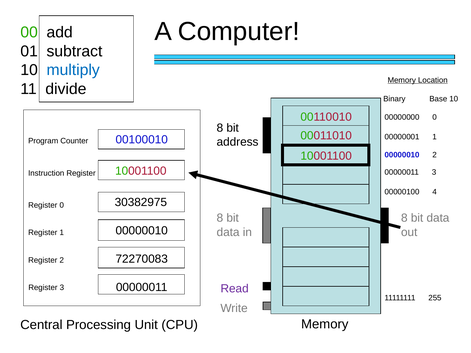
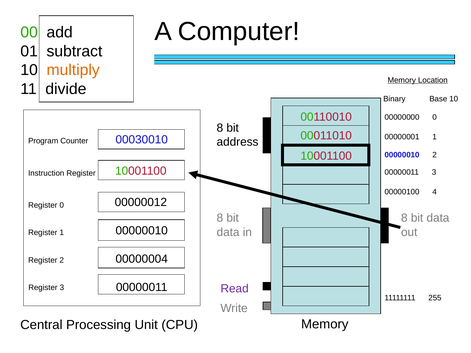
multiply colour: blue -> orange (73, 70)
00100010: 00100010 -> 00030010 (142, 140)
30382975: 30382975 -> 00000012 (141, 203)
72270083: 72270083 -> 00000004 (142, 259)
